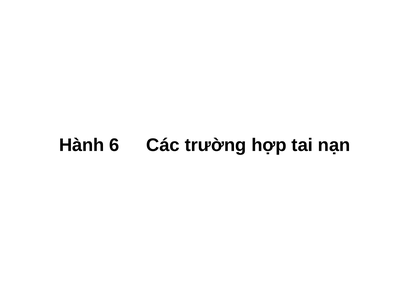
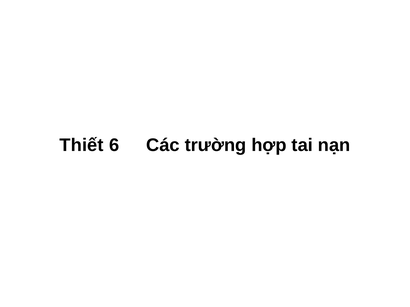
Hành: Hành -> Thiết (82, 145)
